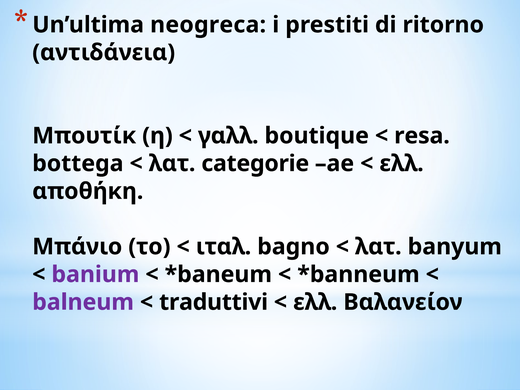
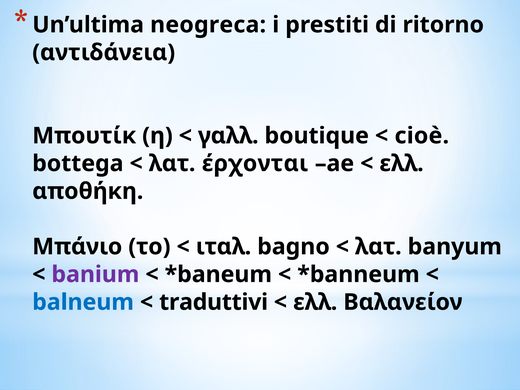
resa: resa -> cioè (422, 136)
categorie: categorie -> έρχονται (255, 163)
balneum colour: purple -> blue (83, 302)
